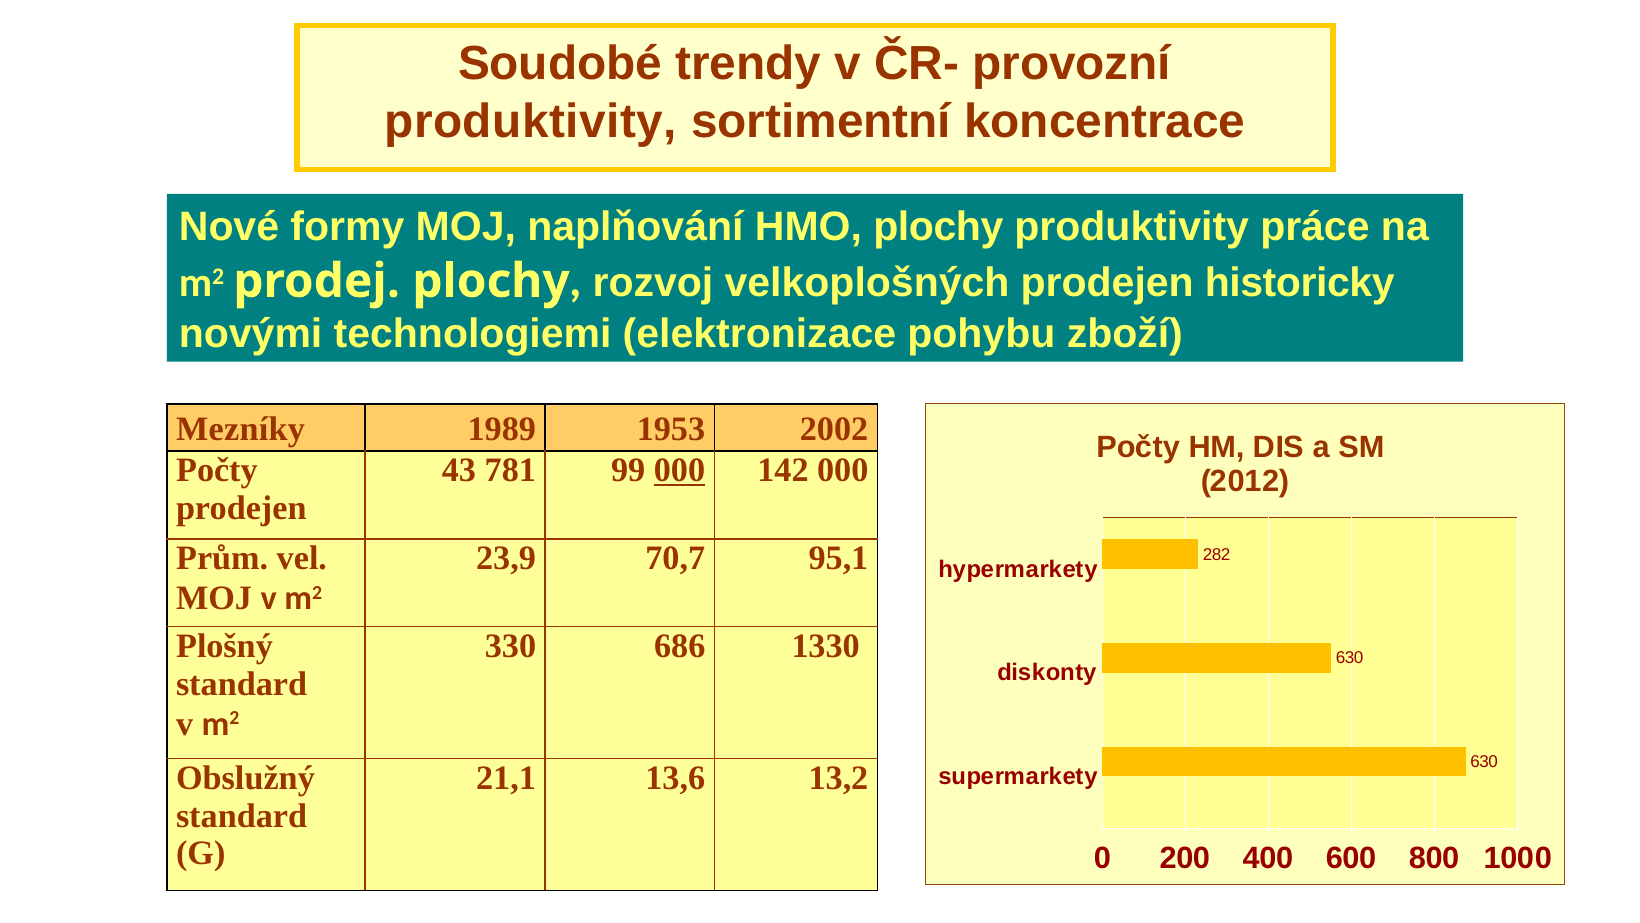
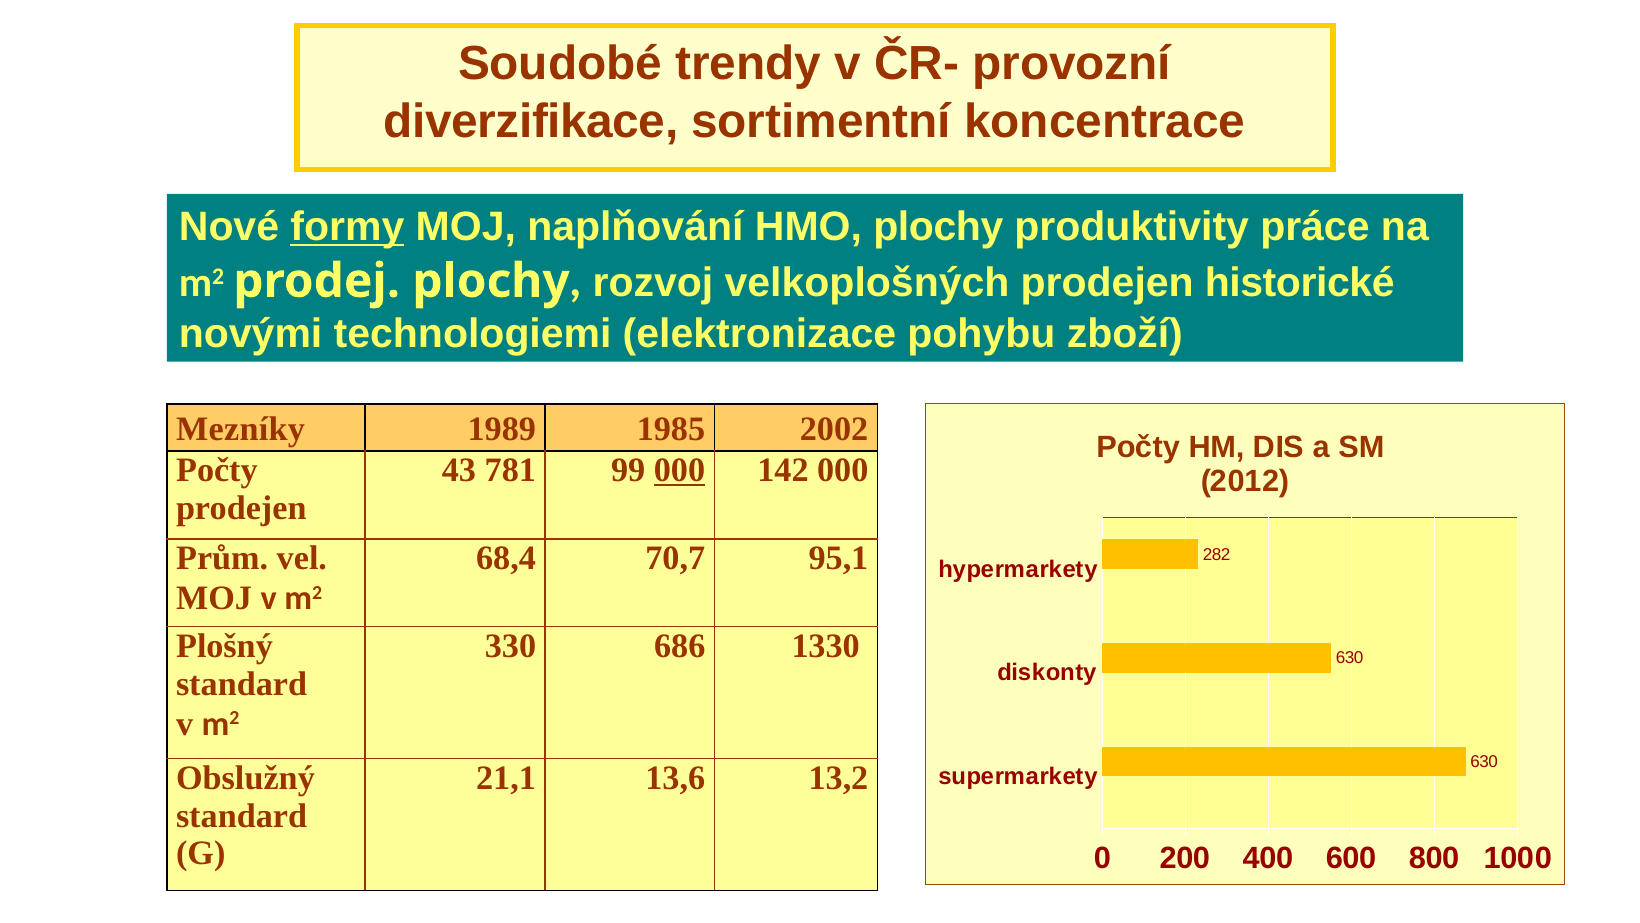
produktivity: produktivity -> diverzifikace (531, 121)
formy underline: none -> present (347, 227)
historicky: historicky -> historické (1300, 283)
1953: 1953 -> 1985 (671, 429)
23,9: 23,9 -> 68,4 (506, 558)
